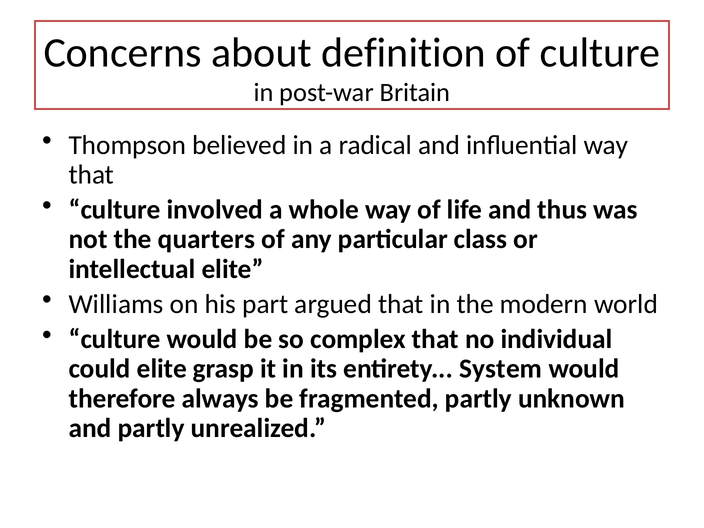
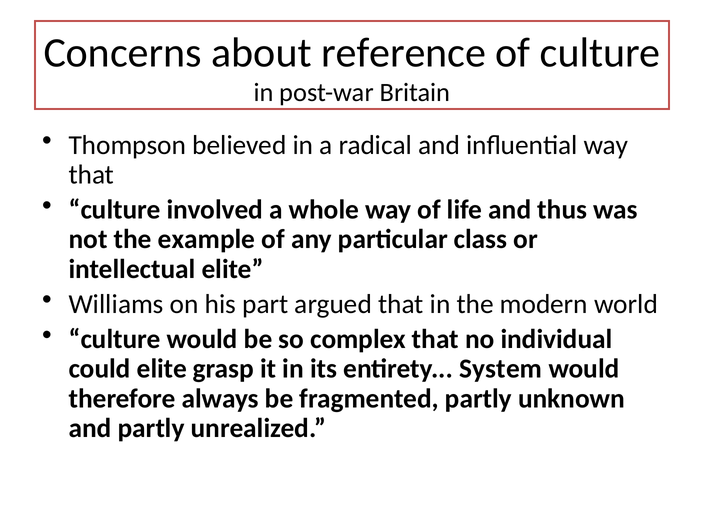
definition: definition -> reference (404, 53)
quarters: quarters -> example (206, 239)
